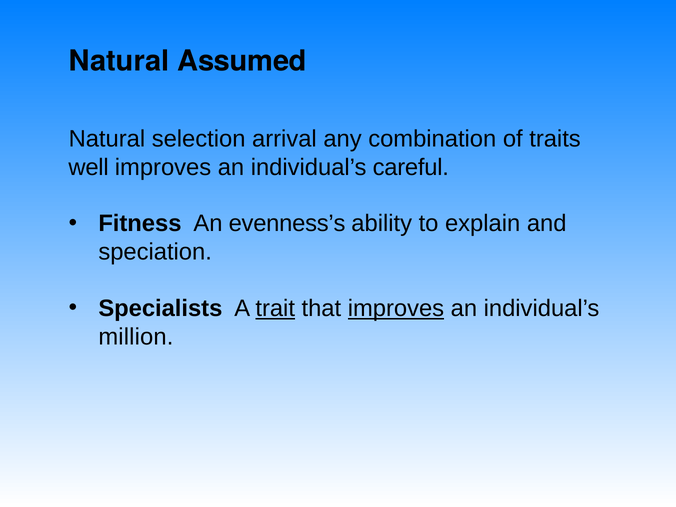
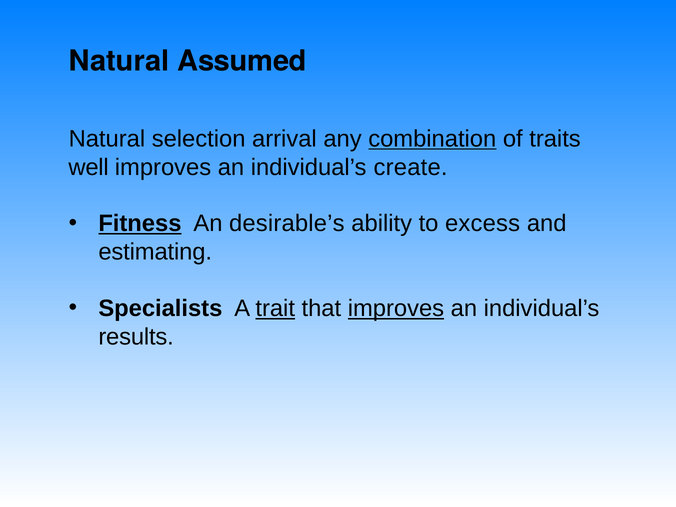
combination underline: none -> present (432, 139)
careful: careful -> create (411, 167)
Fitness underline: none -> present (140, 224)
evenness’s: evenness’s -> desirable’s (287, 224)
explain: explain -> excess (483, 224)
speciation: speciation -> estimating (155, 252)
million: million -> results (136, 337)
